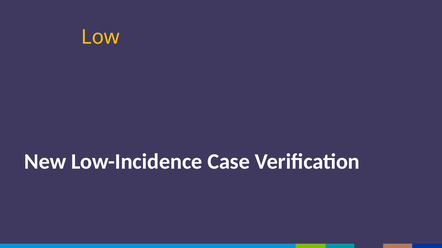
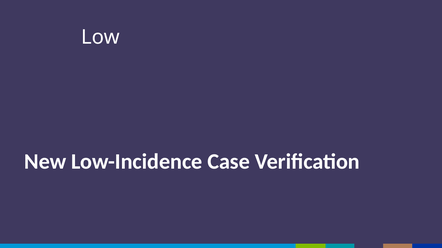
Low colour: yellow -> white (101, 37)
